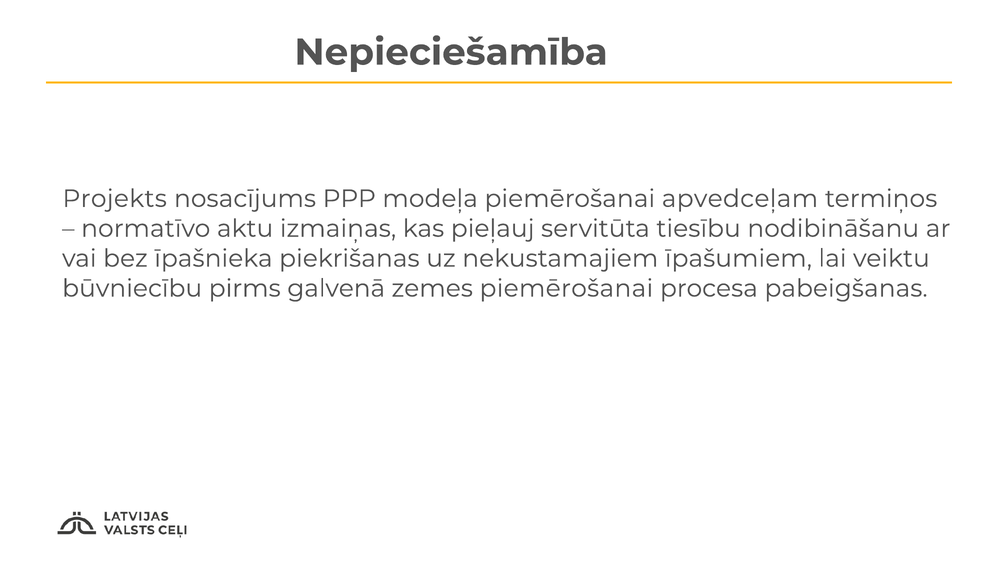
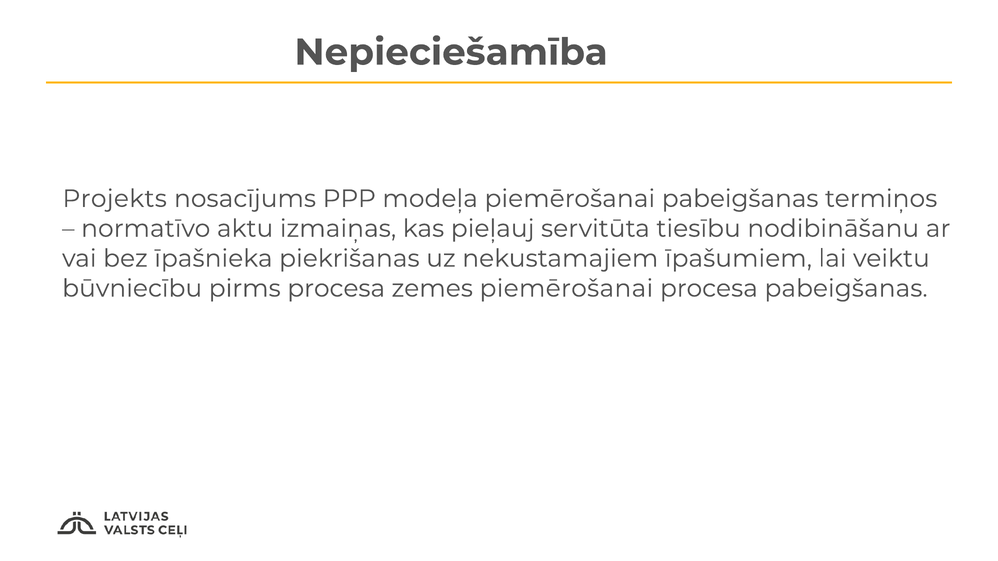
piemērošanai apvedceļam: apvedceļam -> pabeigšanas (740, 199)
pirms galvenā: galvenā -> procesa (336, 289)
